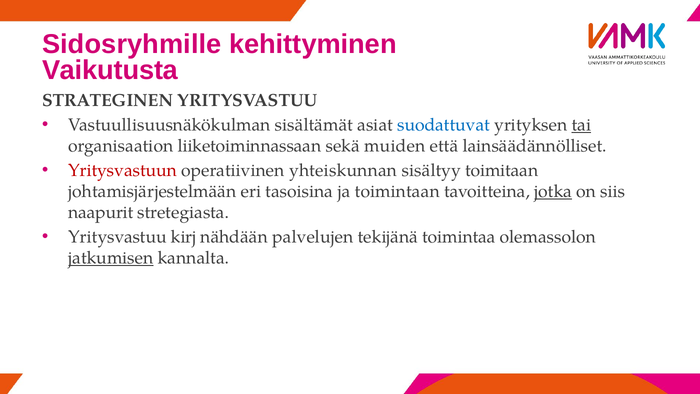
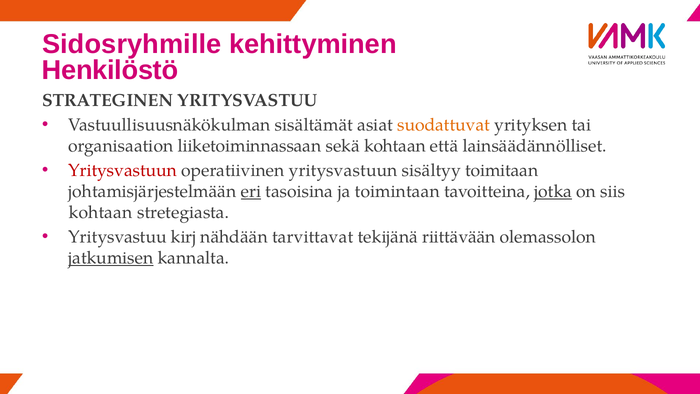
Vaikutusta: Vaikutusta -> Henkilöstö (110, 70)
suodattuvat colour: blue -> orange (444, 125)
tai underline: present -> none (581, 125)
sekä muiden: muiden -> kohtaan (395, 146)
operatiivinen yhteiskunnan: yhteiskunnan -> yritysvastuun (343, 170)
eri underline: none -> present (251, 191)
naapurit: naapurit -> kohtaan (101, 212)
palvelujen: palvelujen -> tarvittavat (313, 237)
toimintaa: toimintaa -> riittävään (459, 237)
